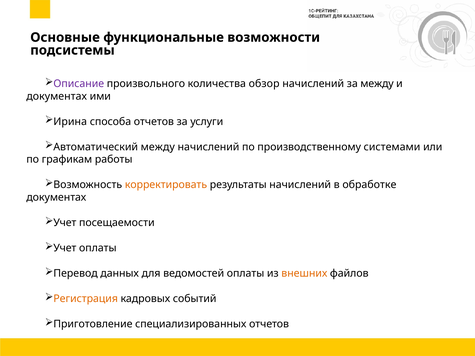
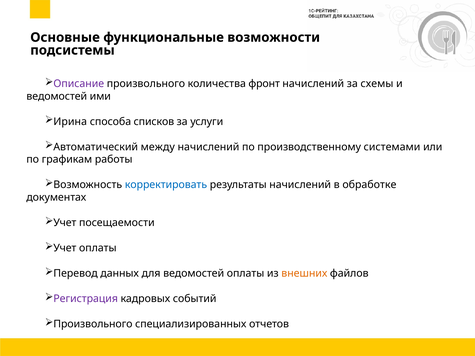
обзор: обзор -> фронт (264, 84)
за между: между -> схемы (377, 84)
документах: документах -> ведомостей (57, 96)
способа отчетов: отчетов -> списков (154, 122)
корректировать colour: orange -> blue (166, 185)
Регистрация colour: orange -> purple (86, 299)
Приготовление: Приготовление -> Произвольного (93, 324)
